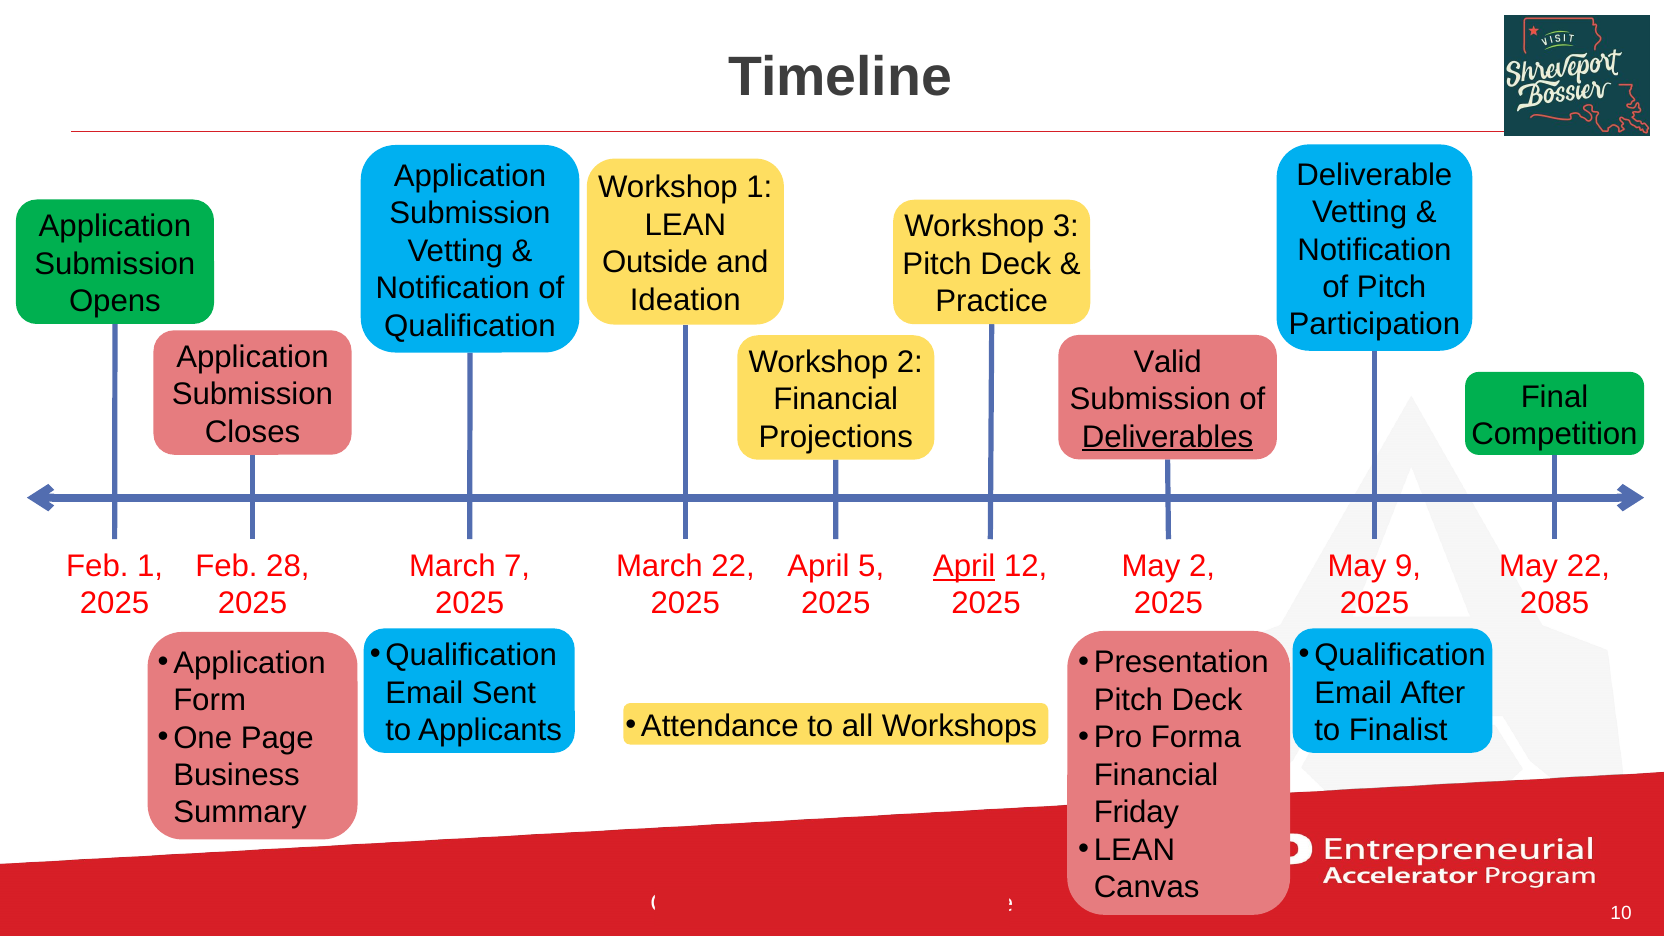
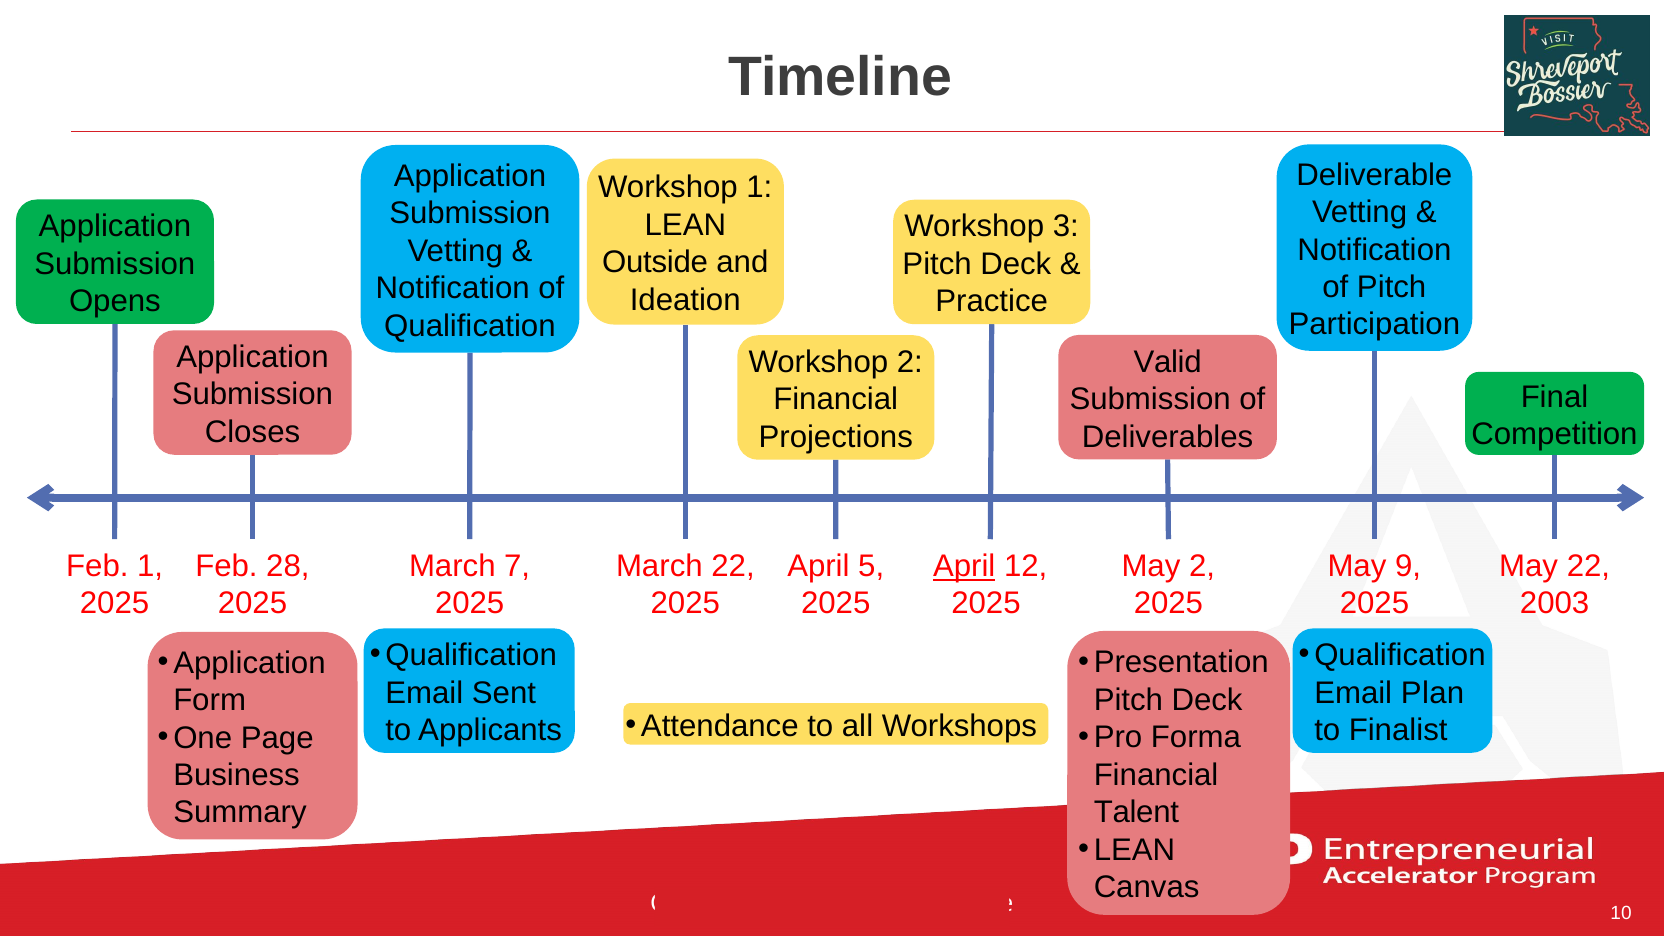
Deliverables underline: present -> none (1168, 437)
2085: 2085 -> 2003 (1555, 604)
After: After -> Plan (1433, 693)
Friday: Friday -> Talent (1136, 812)
